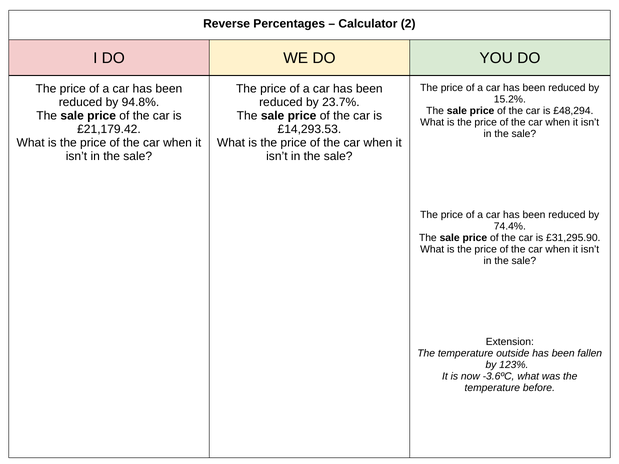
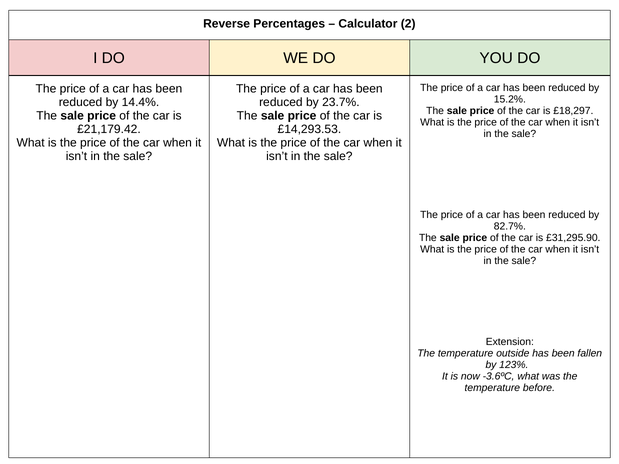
94.8%: 94.8% -> 14.4% (140, 102)
£48,294: £48,294 -> £18,297 (573, 111)
74.4%: 74.4% -> 82.7% (510, 226)
